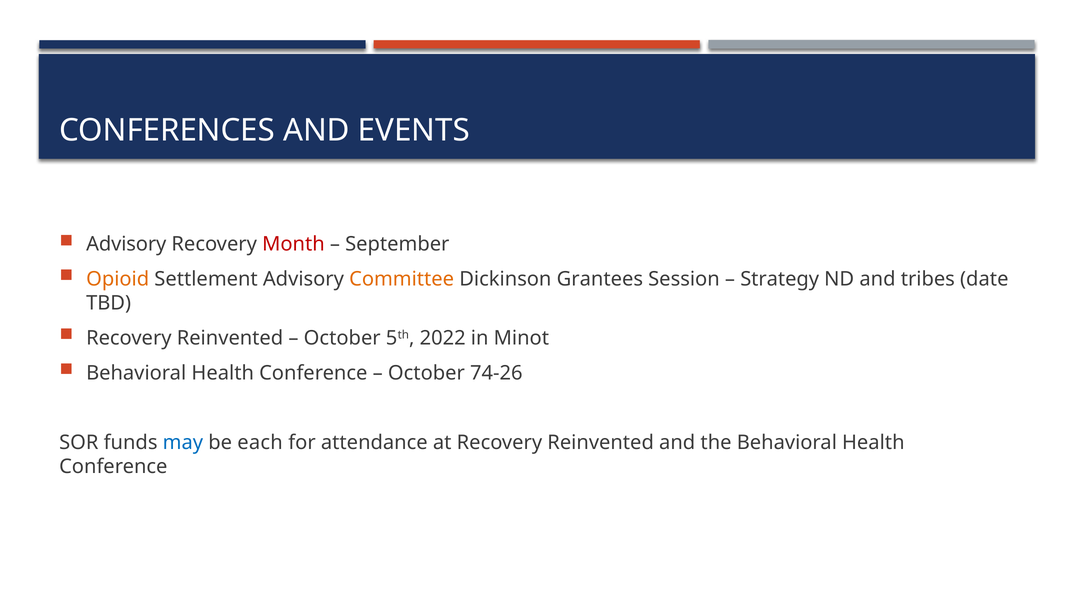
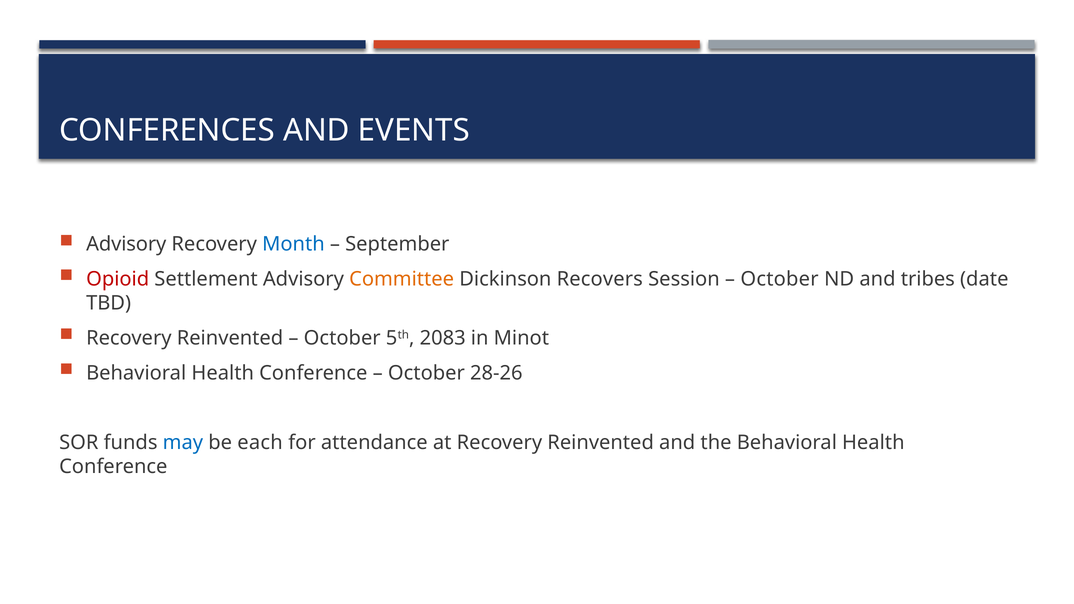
Month colour: red -> blue (293, 244)
Opioid colour: orange -> red (118, 279)
Grantees: Grantees -> Recovers (600, 279)
Strategy: Strategy -> October (780, 279)
2022: 2022 -> 2083 (443, 338)
74-26: 74-26 -> 28-26 (496, 373)
